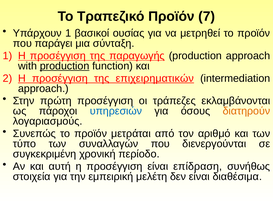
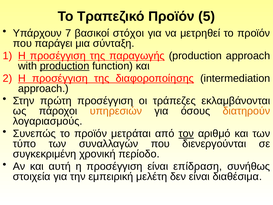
7: 7 -> 5 (207, 16)
Υπάρχουν 1: 1 -> 7 (68, 33)
ουσίας: ουσίας -> στόχοι (128, 33)
επιχειρηματικών: επιχειρηματικών -> διαφοροποίησης (155, 78)
υπηρεσιών colour: blue -> orange (116, 111)
τον underline: none -> present (186, 133)
